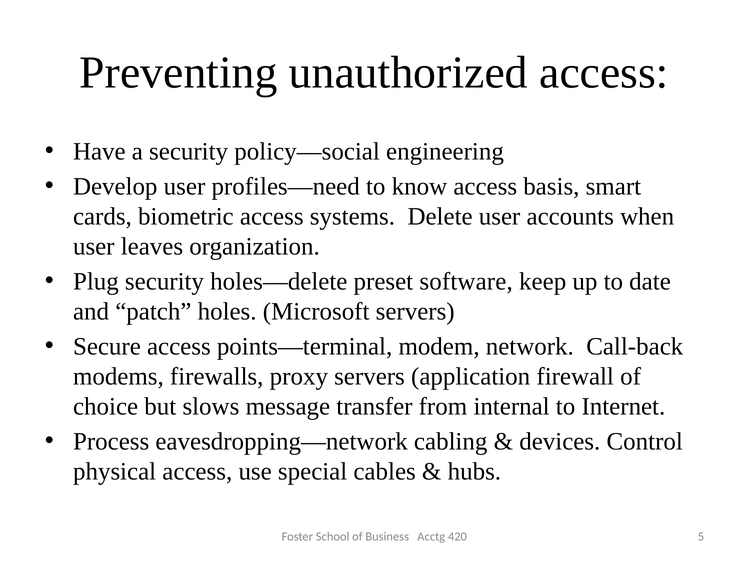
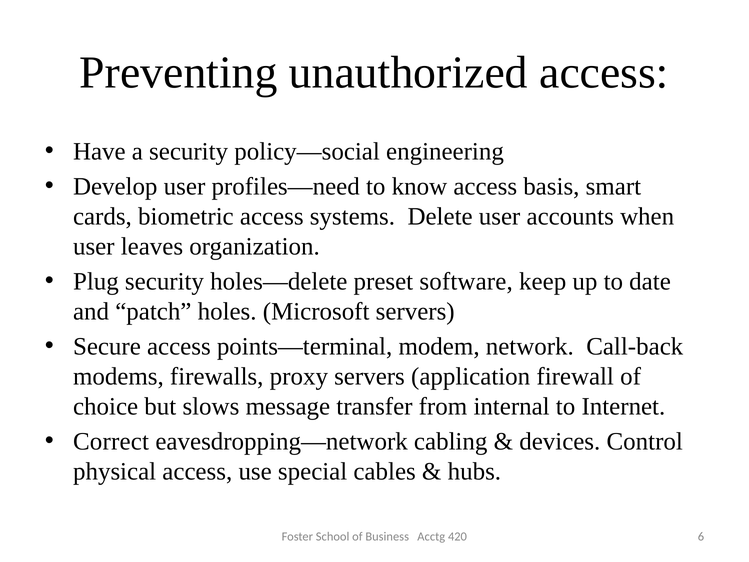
Process: Process -> Correct (111, 441)
5: 5 -> 6 (701, 536)
